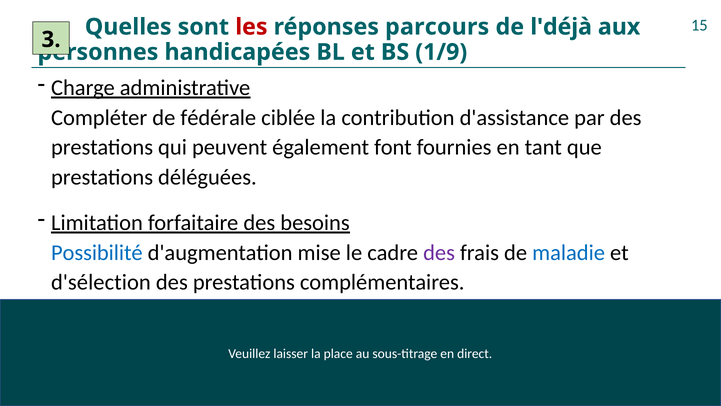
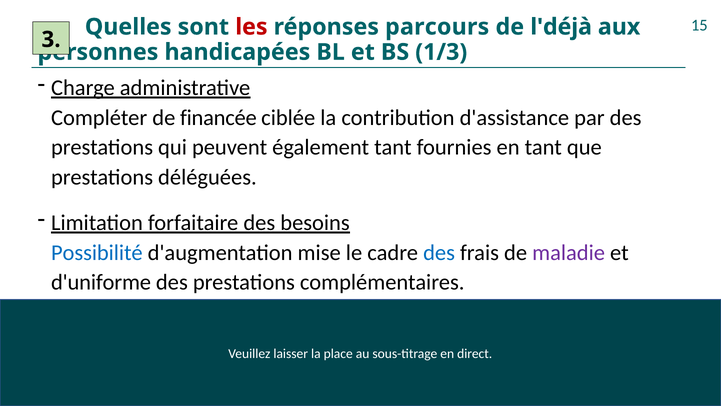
1/9: 1/9 -> 1/3 (441, 52)
fédérale: fédérale -> financée (218, 118)
également font: font -> tant (393, 147)
des colour: purple -> blue (439, 252)
maladie colour: blue -> purple (569, 252)
d'sélection: d'sélection -> d'uniforme (101, 282)
